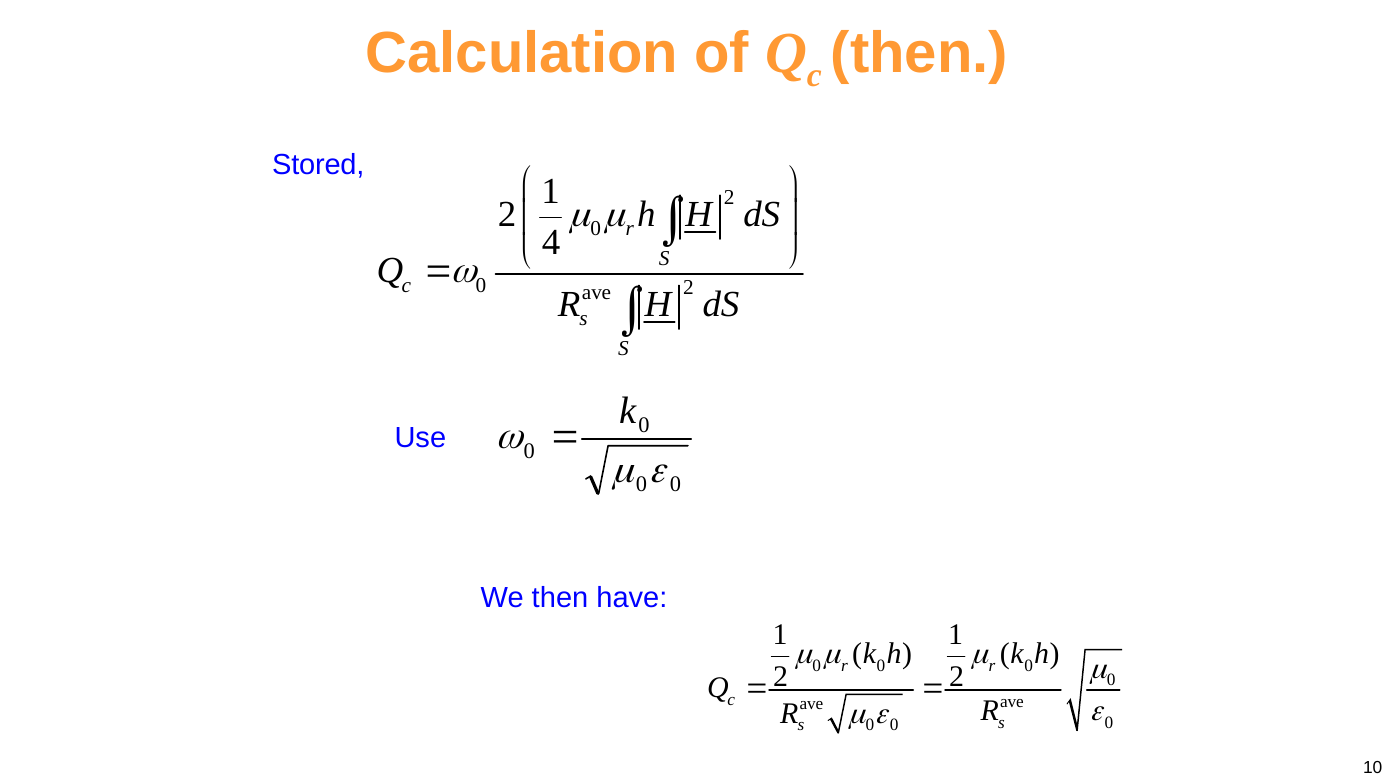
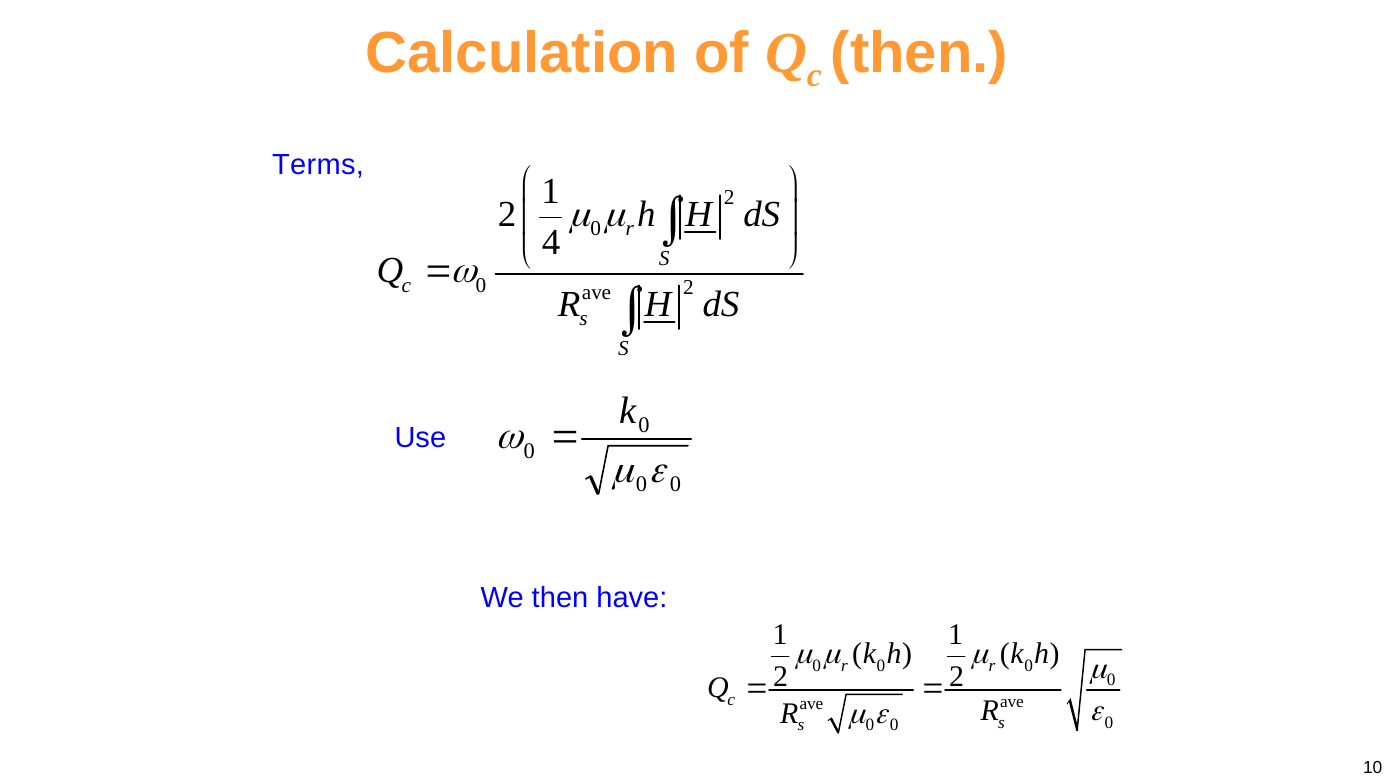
Stored: Stored -> Terms (318, 165)
